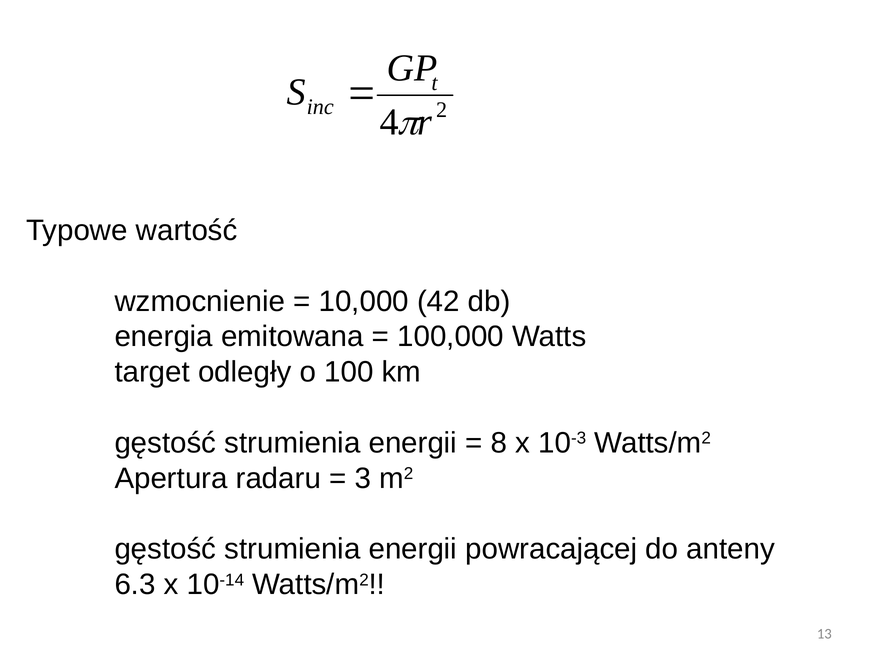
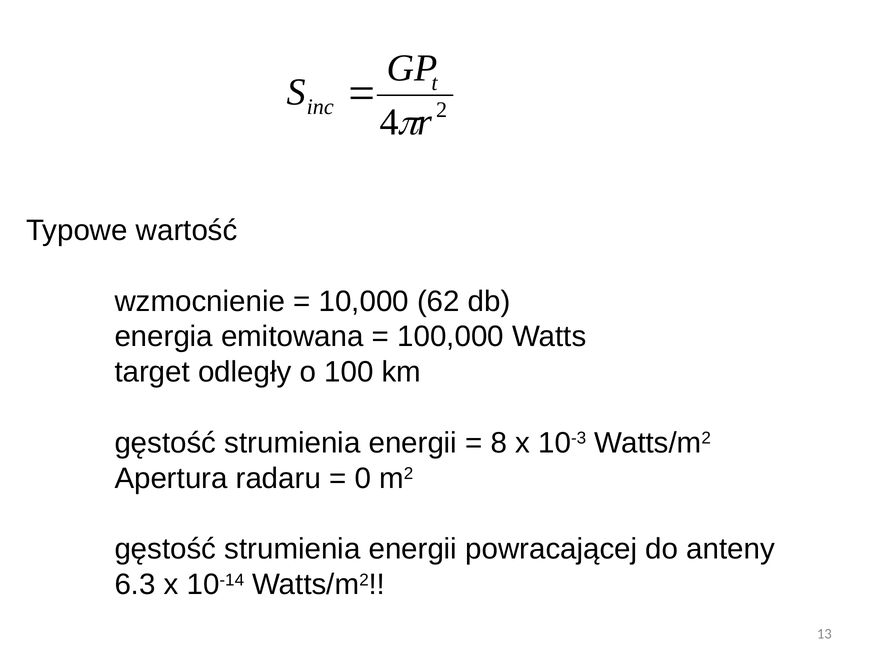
42: 42 -> 62 (438, 301)
3: 3 -> 0 (363, 478)
